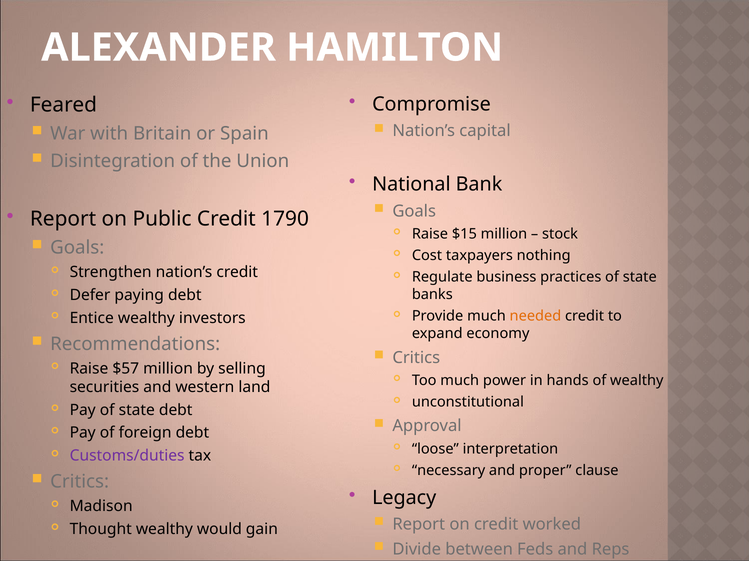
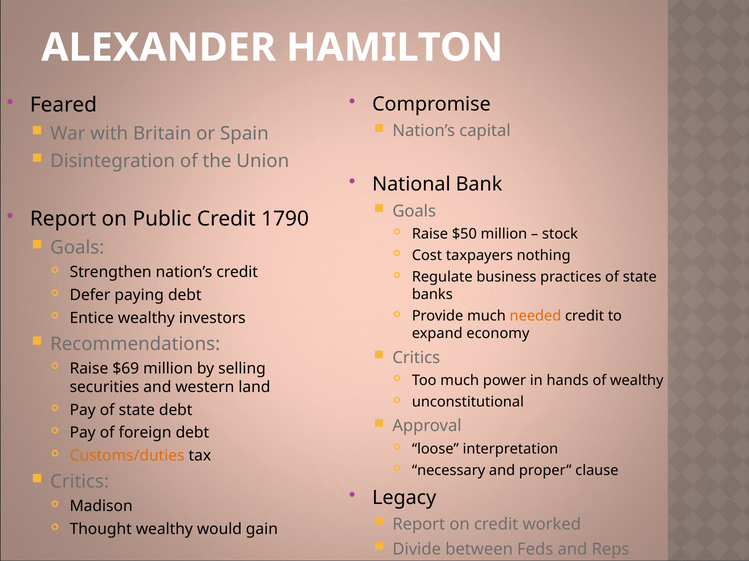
$15: $15 -> $50 (464, 234)
$57: $57 -> $69 (126, 369)
Customs/duties colour: purple -> orange (127, 456)
